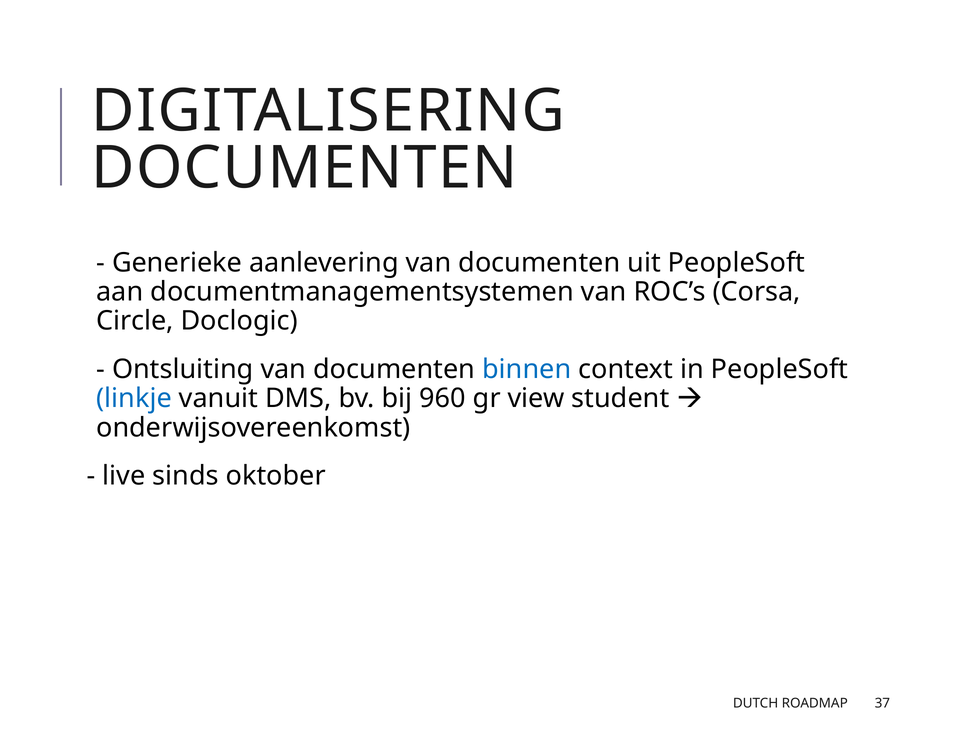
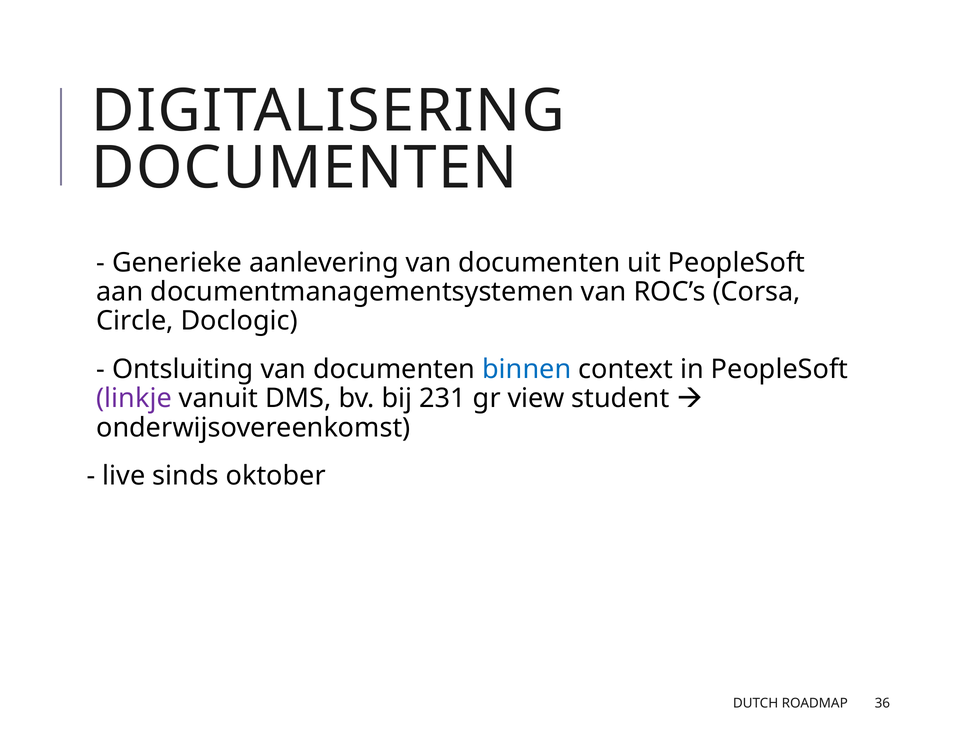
linkje colour: blue -> purple (134, 398)
960: 960 -> 231 (443, 398)
37: 37 -> 36 (882, 703)
